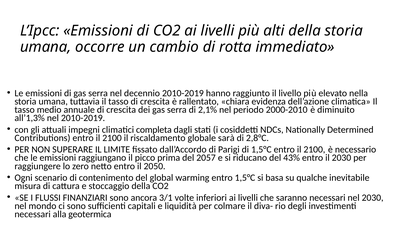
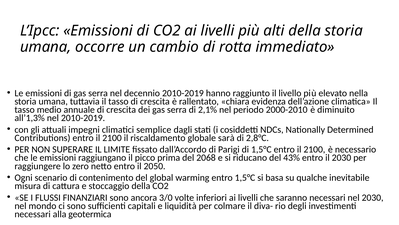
completa: completa -> semplice (154, 129)
2057: 2057 -> 2068 (206, 157)
3/1: 3/1 -> 3/0 (166, 197)
